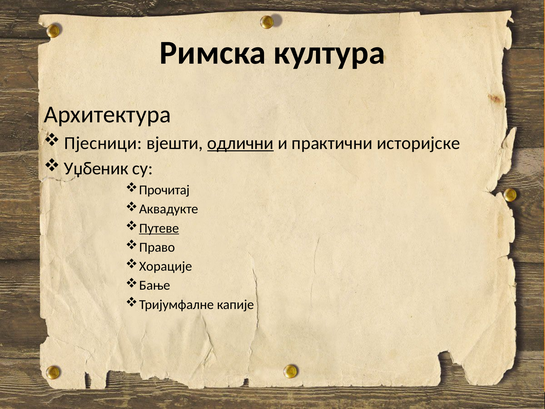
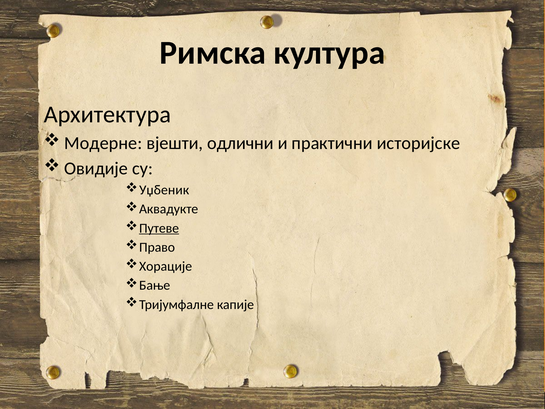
Пјесници: Пјесници -> Модерне (103, 143)
одлични underline: present -> none (240, 143)
Уџбеник: Уџбеник -> Овидије (96, 168)
Прочитај: Прочитај -> Уџбеник (164, 190)
